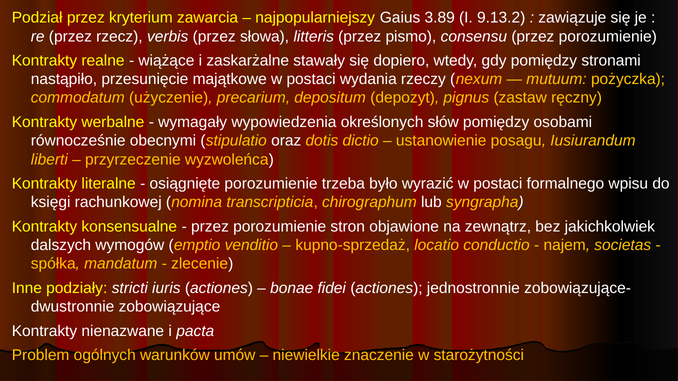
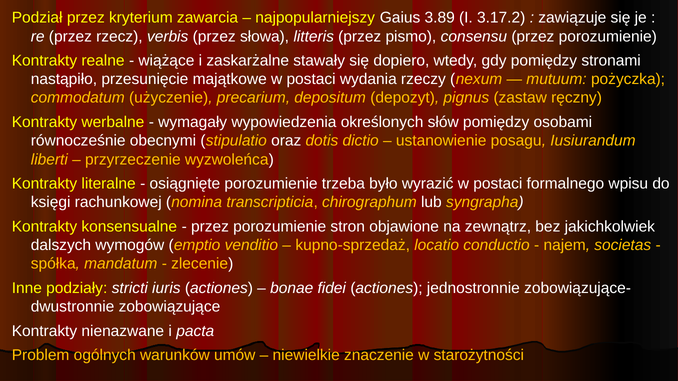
9.13.2: 9.13.2 -> 3.17.2 (501, 18)
